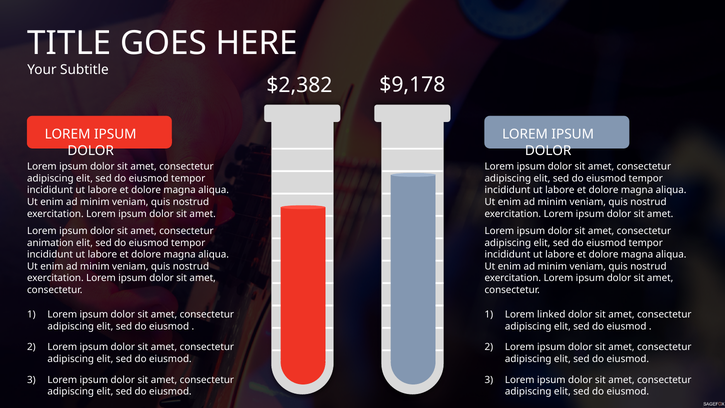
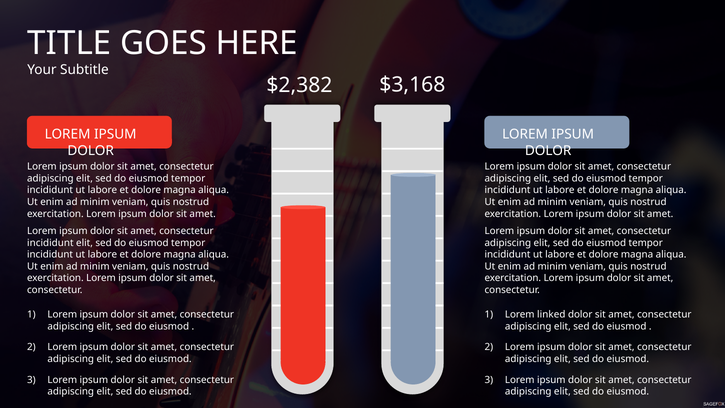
$9,178: $9,178 -> $3,168 (412, 85)
animation: animation -> incididunt (50, 243)
